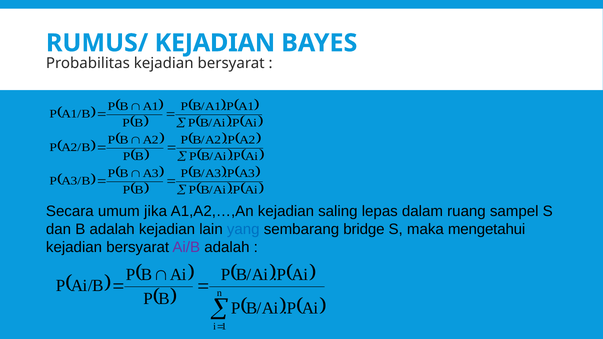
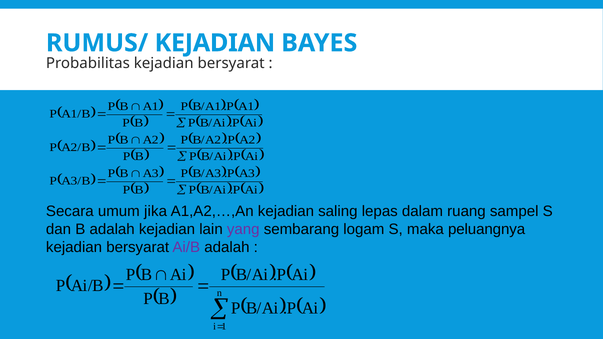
yang colour: blue -> purple (243, 229)
bridge: bridge -> logam (364, 229)
mengetahui: mengetahui -> peluangnya (487, 229)
